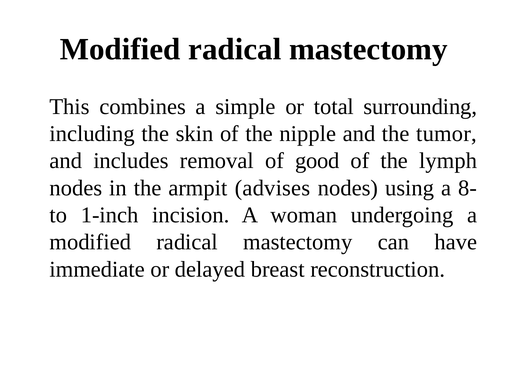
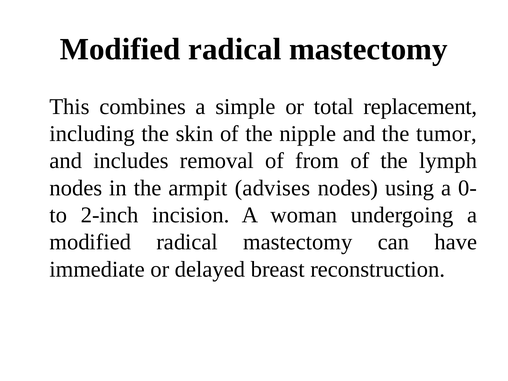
surrounding: surrounding -> replacement (420, 107)
good: good -> from (317, 161)
8-: 8- -> 0- (468, 188)
1-inch: 1-inch -> 2-inch (110, 215)
